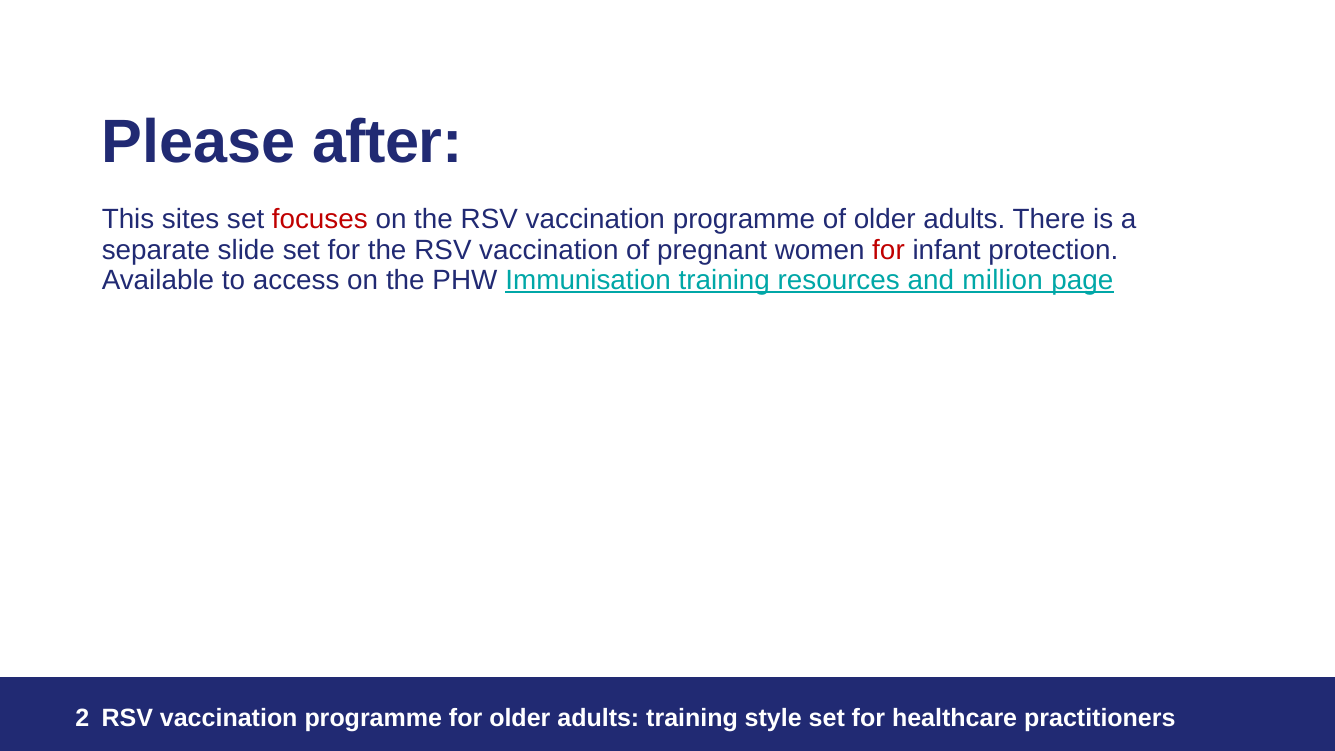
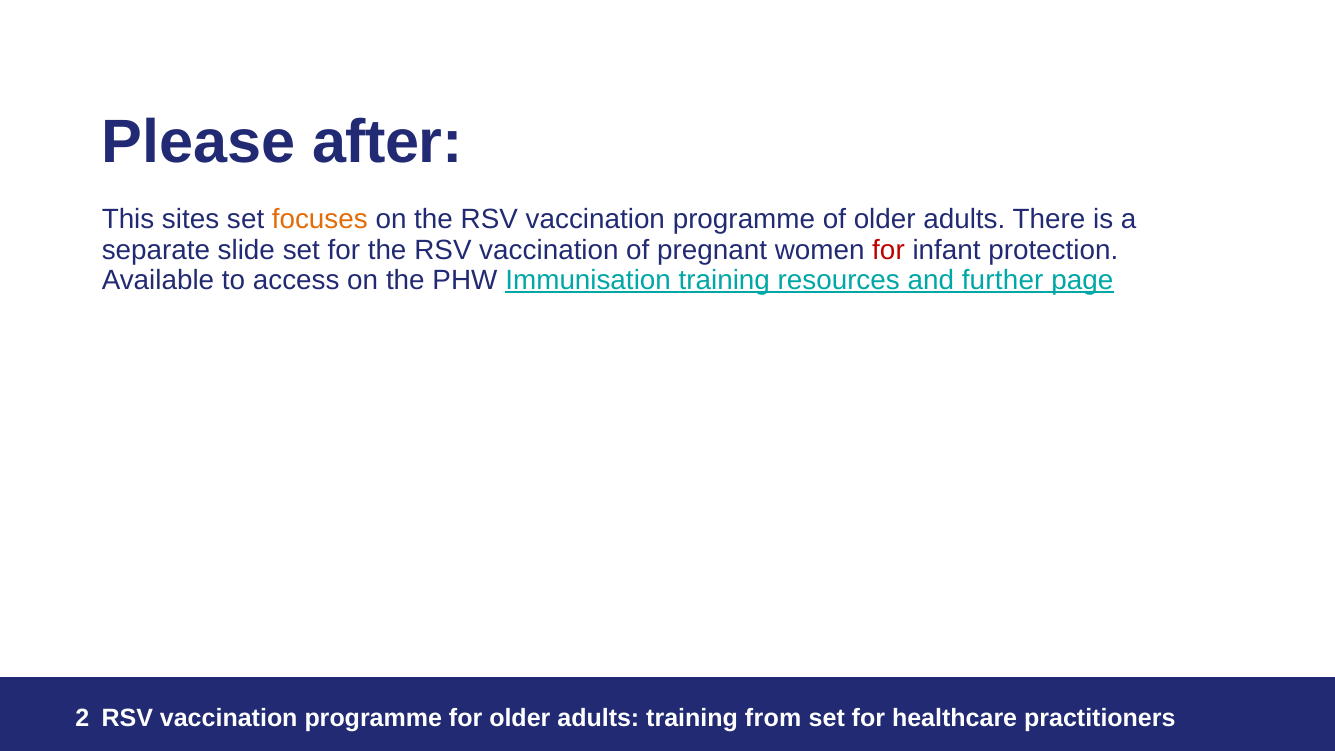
focuses colour: red -> orange (320, 220)
million: million -> further (1003, 280)
style: style -> from (773, 718)
